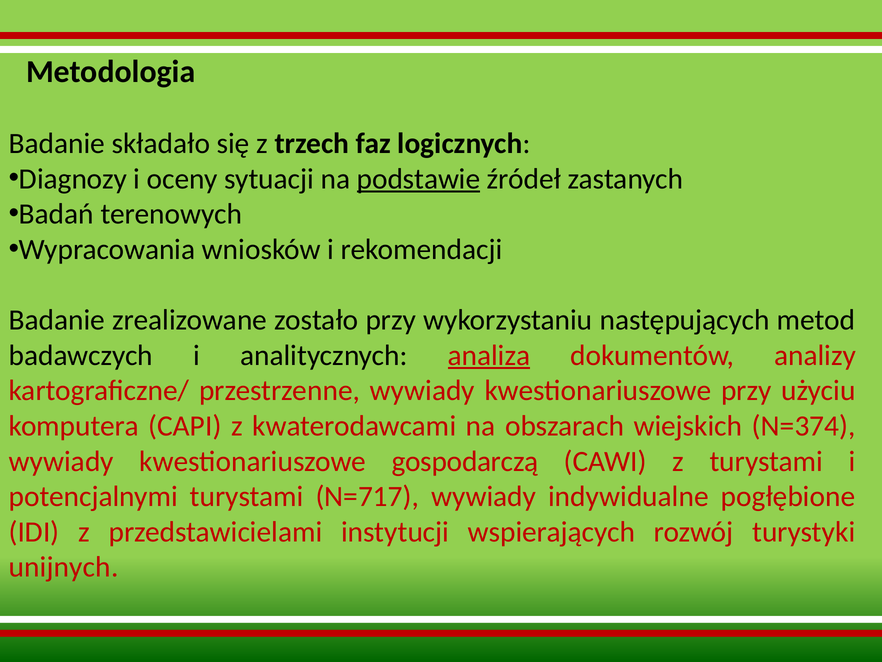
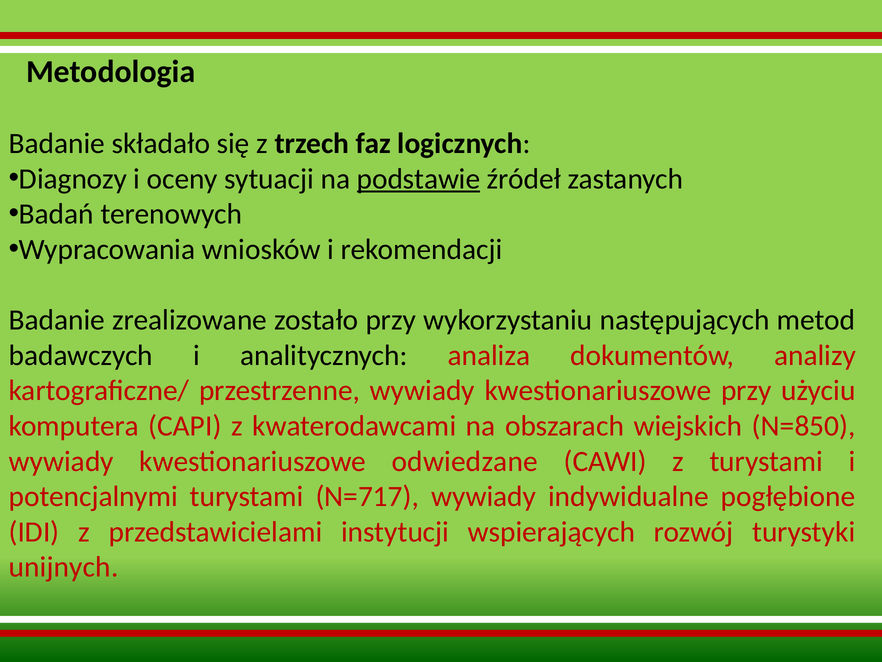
analiza underline: present -> none (489, 355)
N=374: N=374 -> N=850 (804, 426)
gospodarczą: gospodarczą -> odwiedzane (465, 461)
